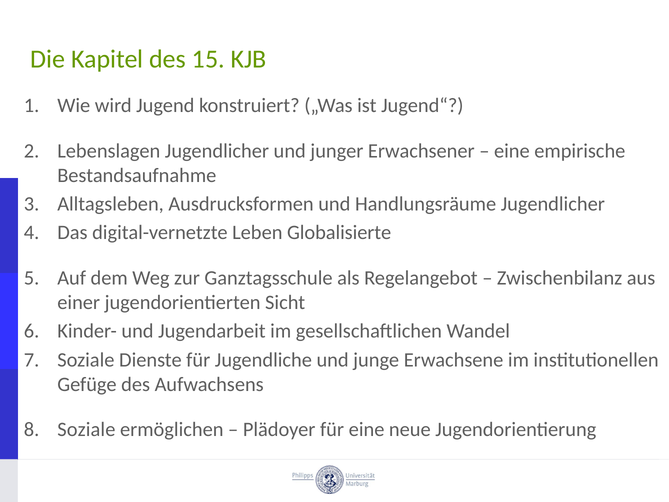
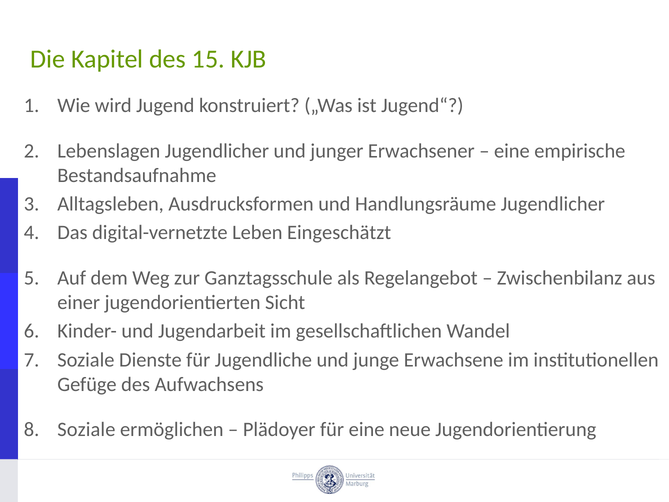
Globalisierte: Globalisierte -> Eingeschätzt (339, 233)
